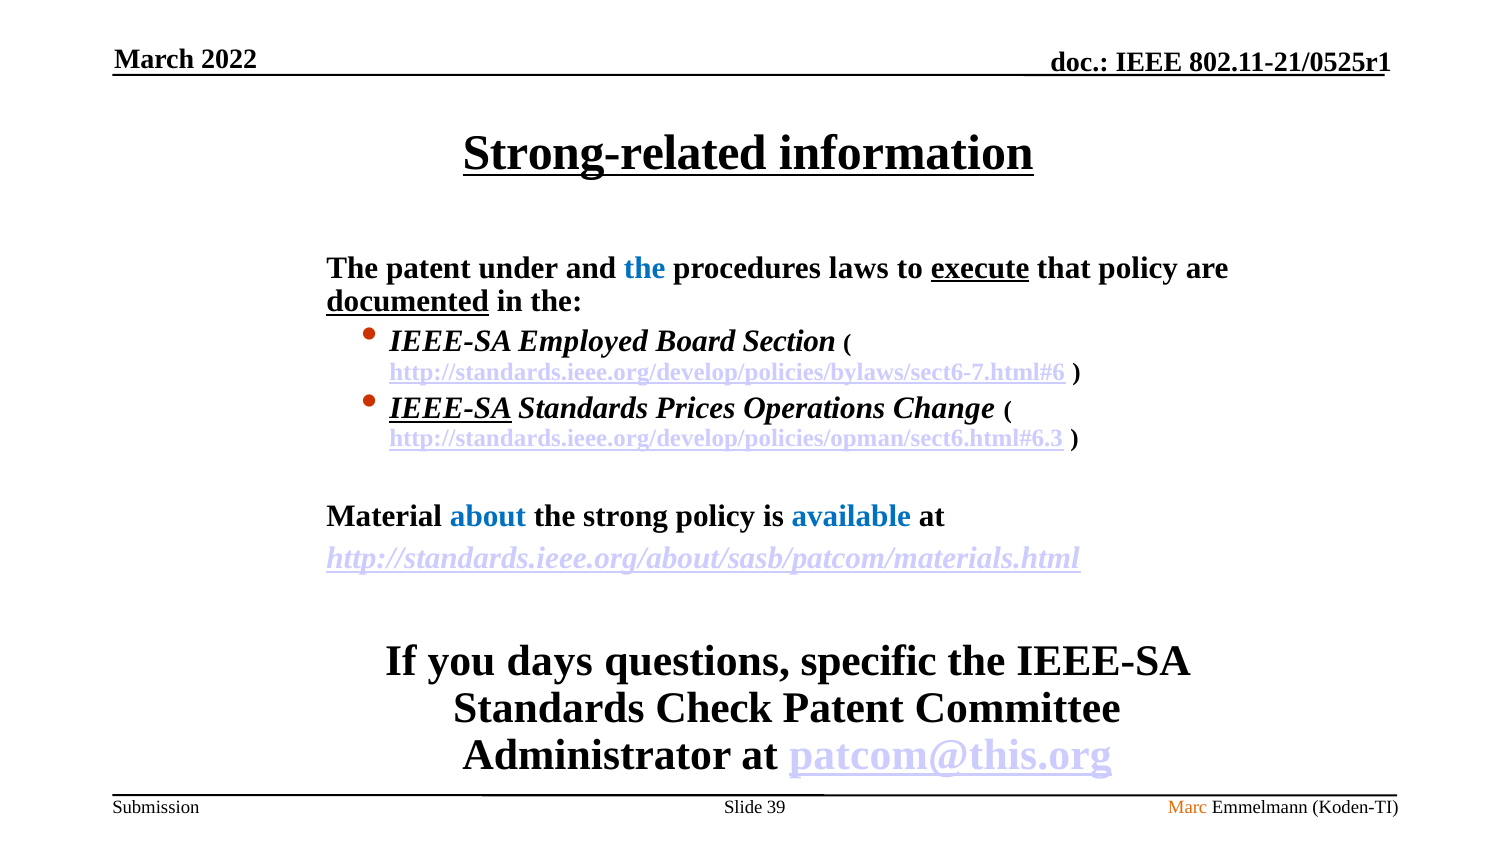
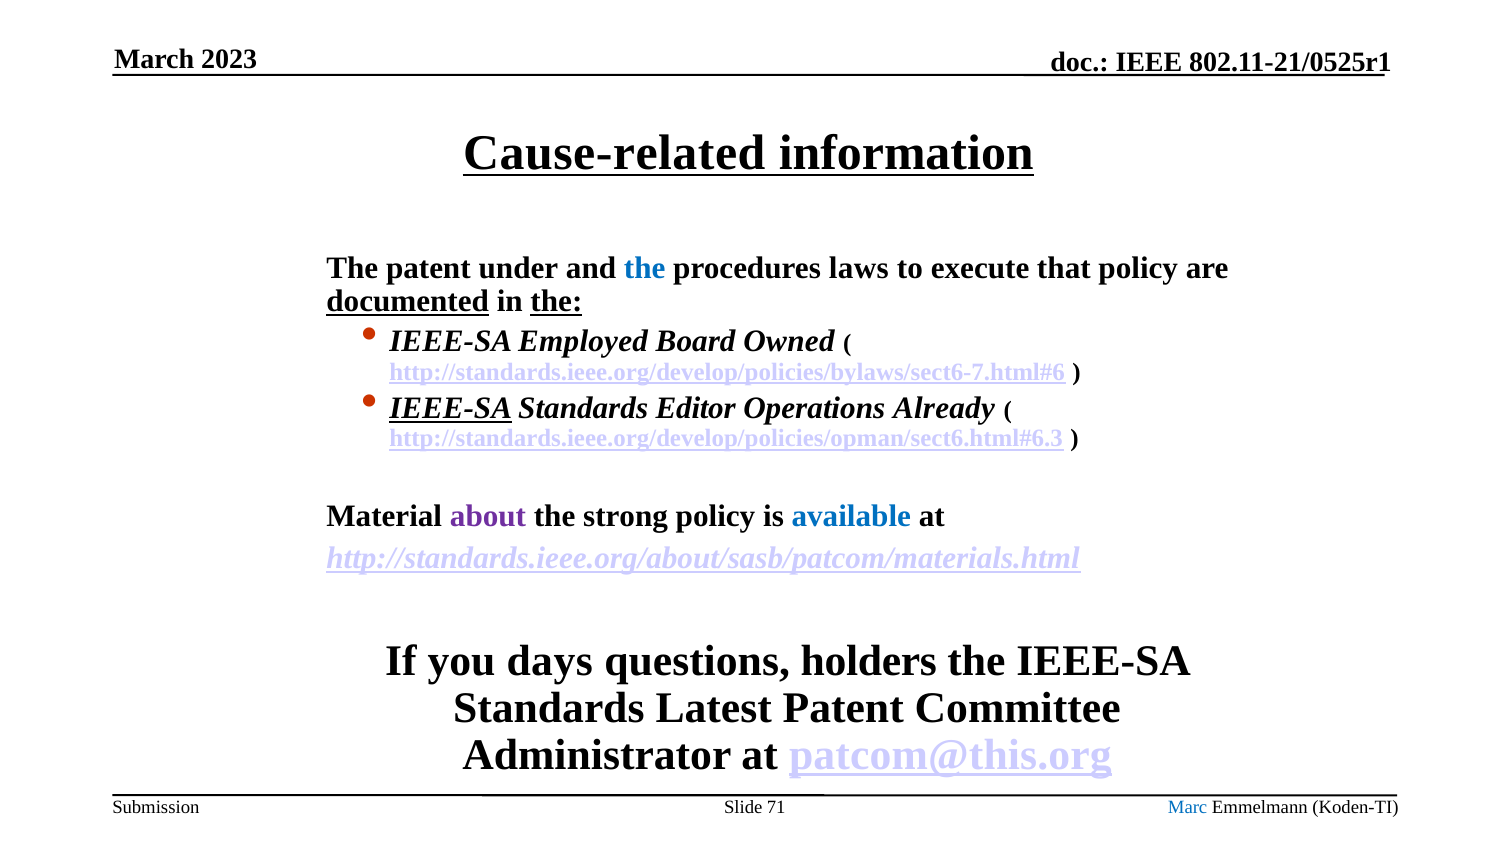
2022: 2022 -> 2023 (229, 60)
Strong-related: Strong-related -> Cause-related (614, 153)
execute underline: present -> none (980, 268)
the underline: none -> present (556, 301)
Section: Section -> Owned (789, 341)
Prices: Prices -> Editor (696, 408)
Change: Change -> Already (944, 408)
about colour: blue -> purple (488, 517)
specific: specific -> holders (869, 661)
Check: Check -> Latest (714, 708)
39: 39 -> 71 (776, 808)
Marc colour: orange -> blue (1188, 808)
